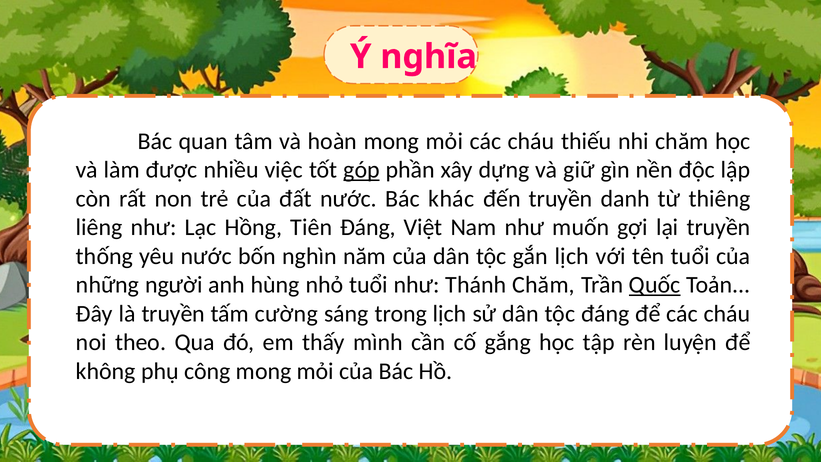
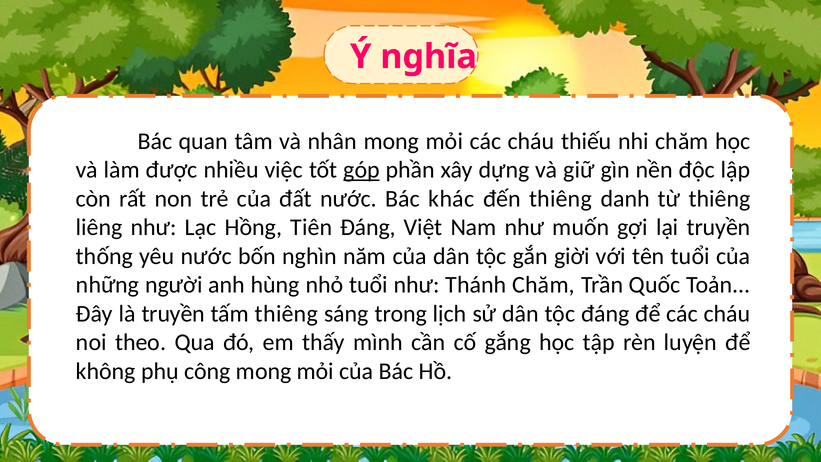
hoàn: hoàn -> nhân (332, 141)
đến truyền: truyền -> thiêng (561, 199)
gắn lịch: lịch -> giời (572, 256)
Quốc underline: present -> none (655, 285)
tấm cường: cường -> thiêng (286, 314)
